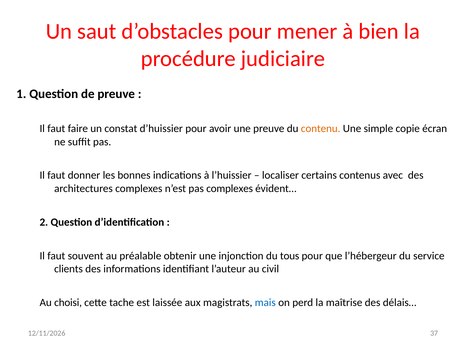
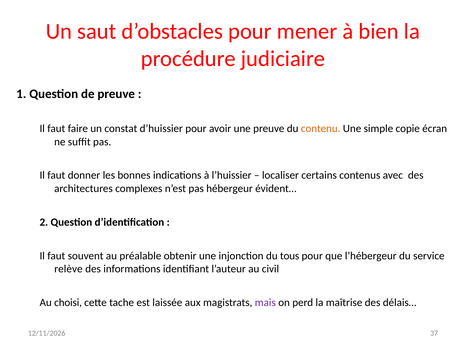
pas complexes: complexes -> hébergeur (230, 189)
clients: clients -> relève (68, 269)
mais colour: blue -> purple (265, 303)
